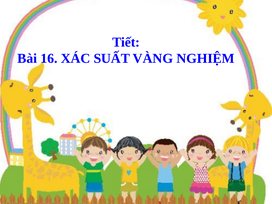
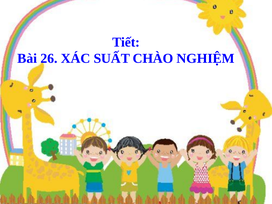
16: 16 -> 26 (49, 58)
VÀNG: VÀNG -> CHÀO (153, 58)
